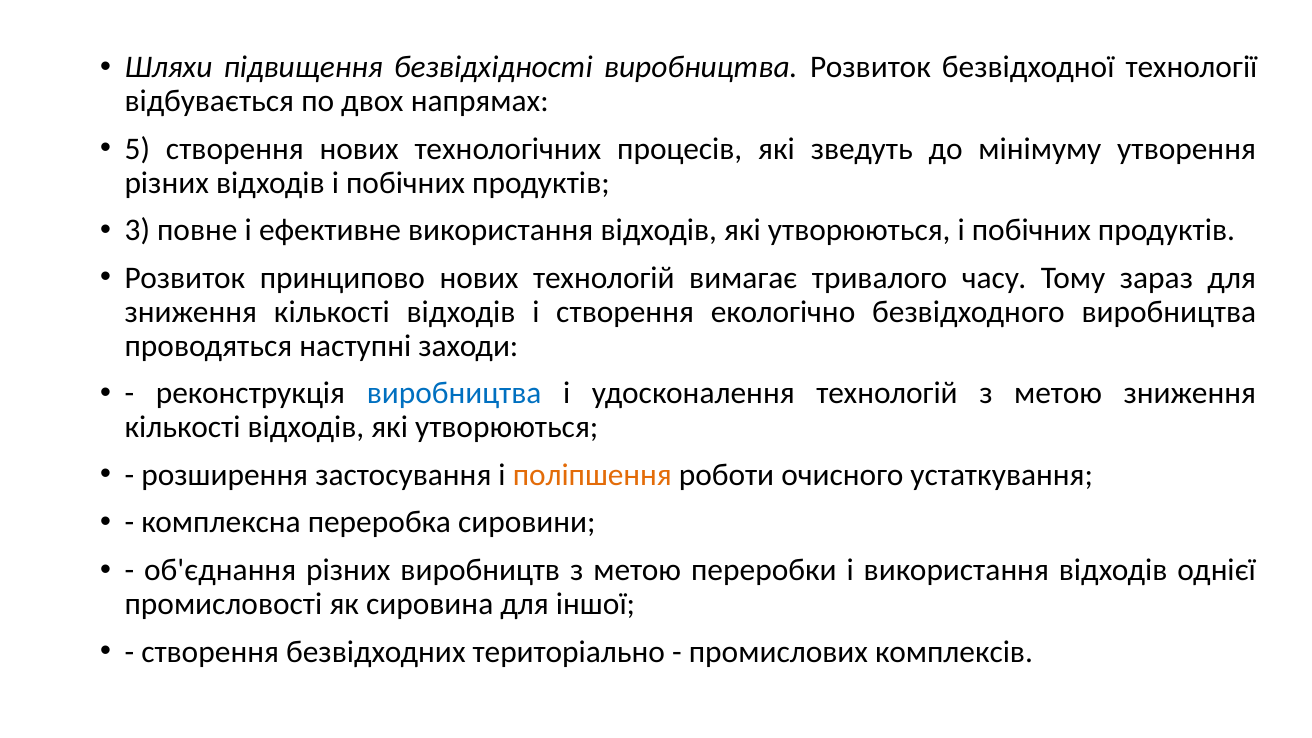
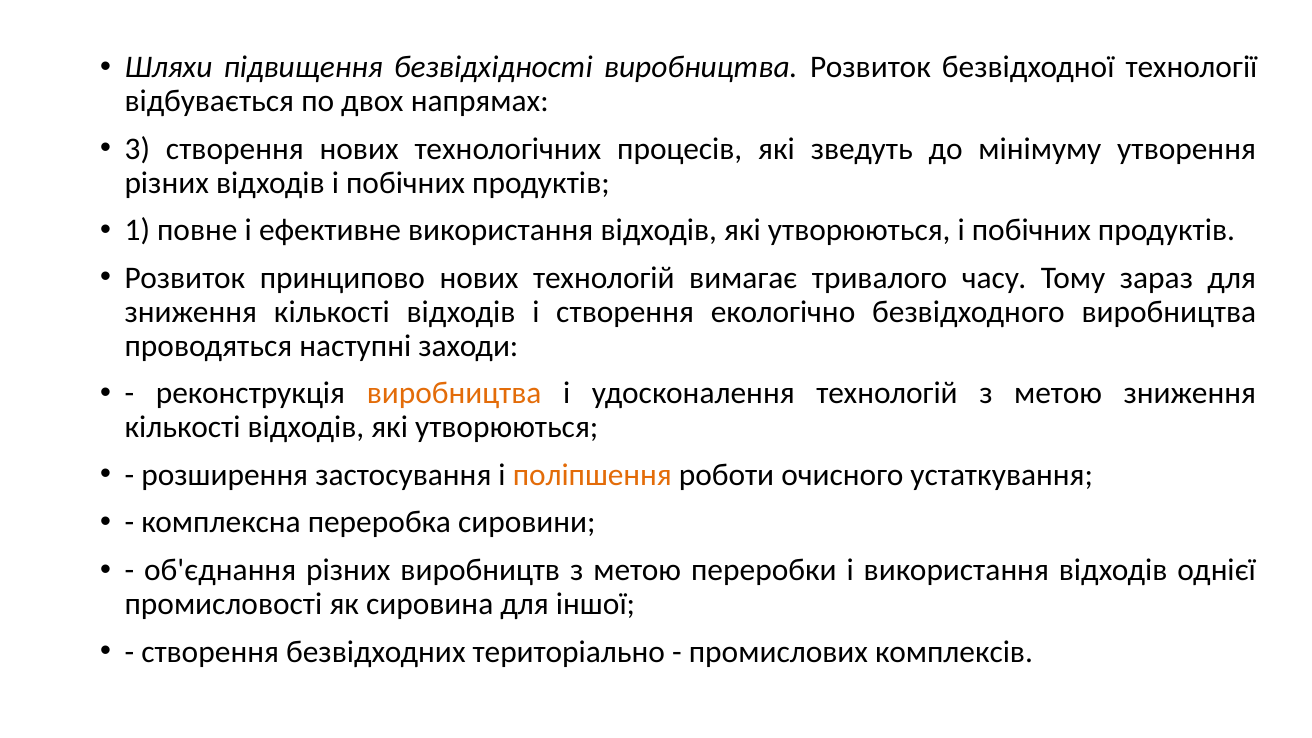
5: 5 -> 3 (137, 149)
3: 3 -> 1 (137, 230)
виробництва colour: blue -> orange (454, 393)
